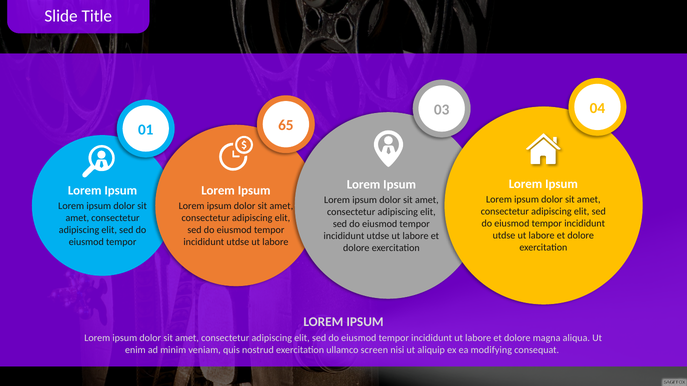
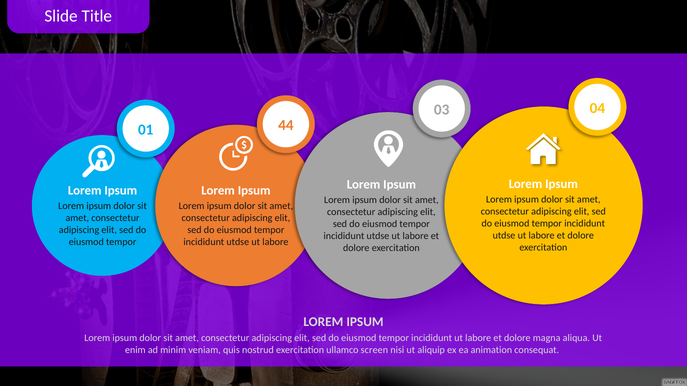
65: 65 -> 44 (286, 125)
modifying: modifying -> animation (491, 350)
